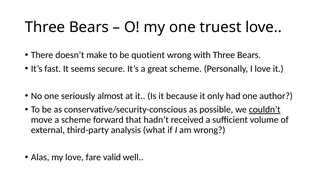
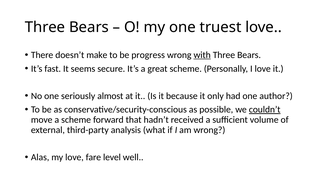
quotient: quotient -> progress (148, 55)
with underline: none -> present (202, 55)
valid: valid -> level (112, 158)
